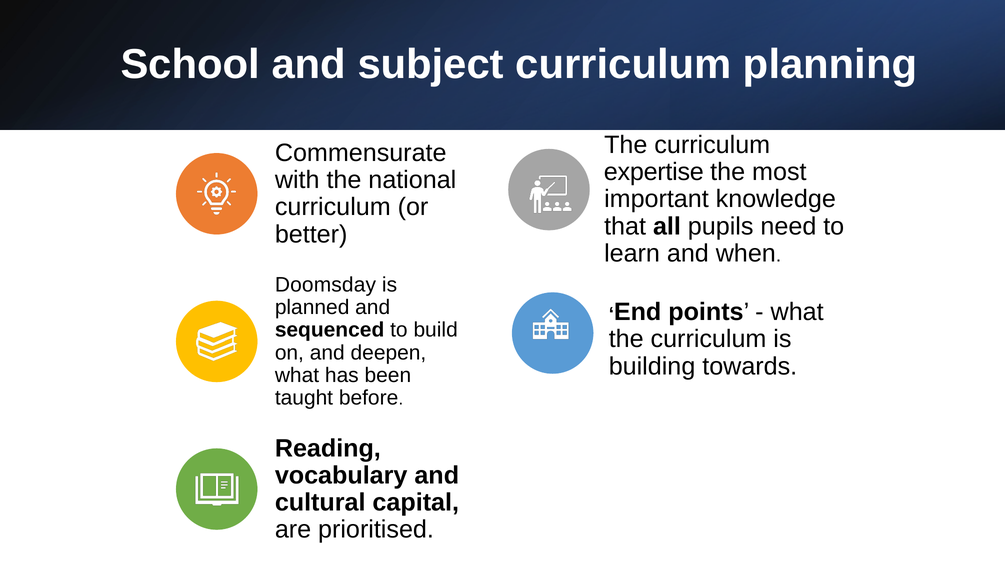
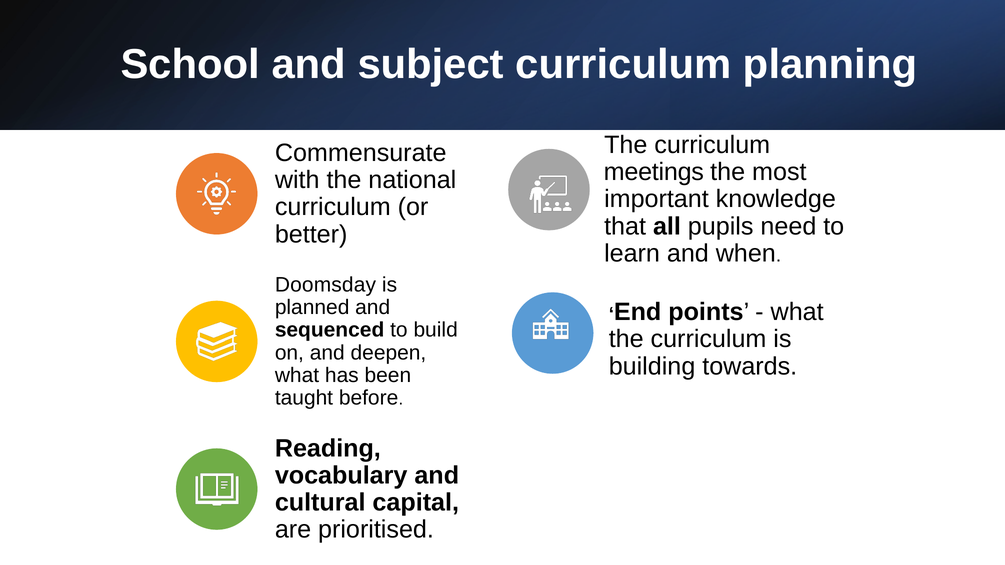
expertise: expertise -> meetings (654, 172)
